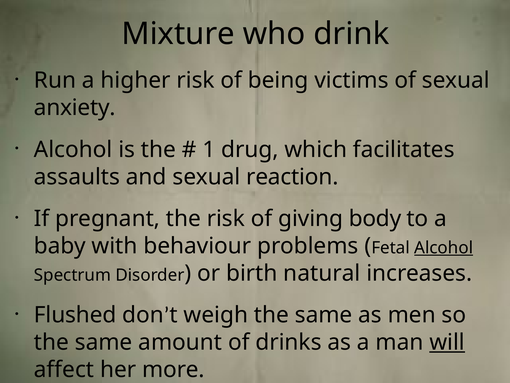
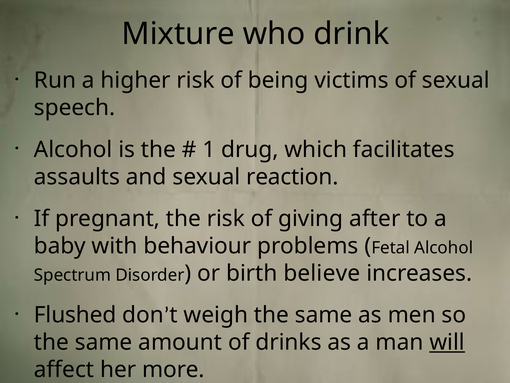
anxiety: anxiety -> speech (75, 108)
body: body -> after (375, 218)
Alcohol underline: present -> none (444, 248)
natural: natural -> believe (322, 273)
